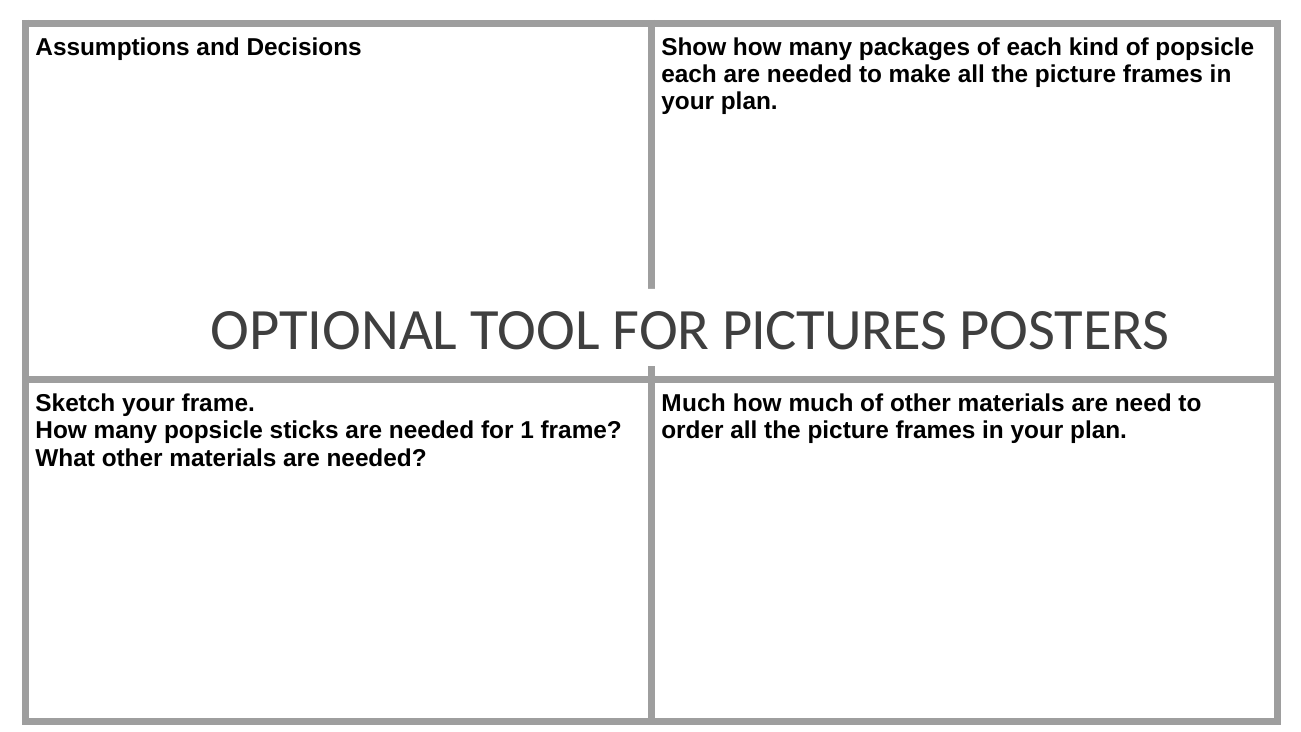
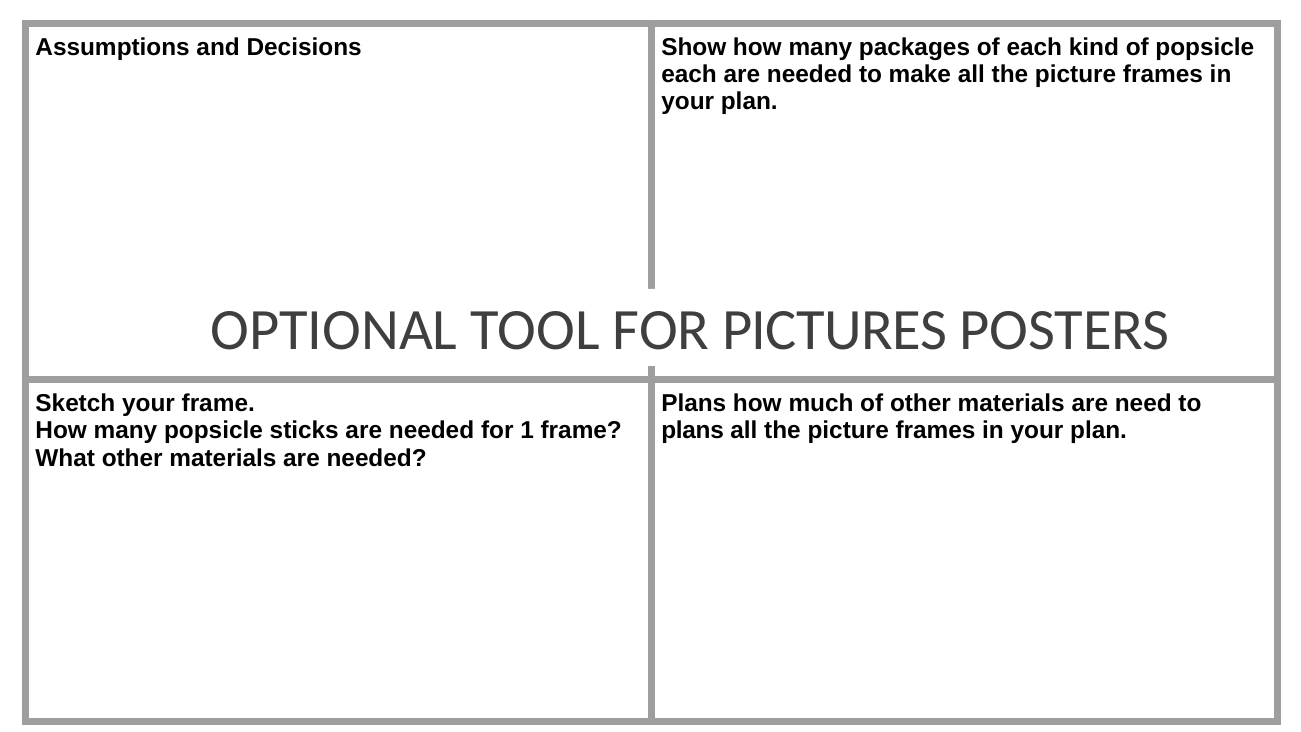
Much: Much -> Plans (694, 403)
order: order -> plans (693, 431)
